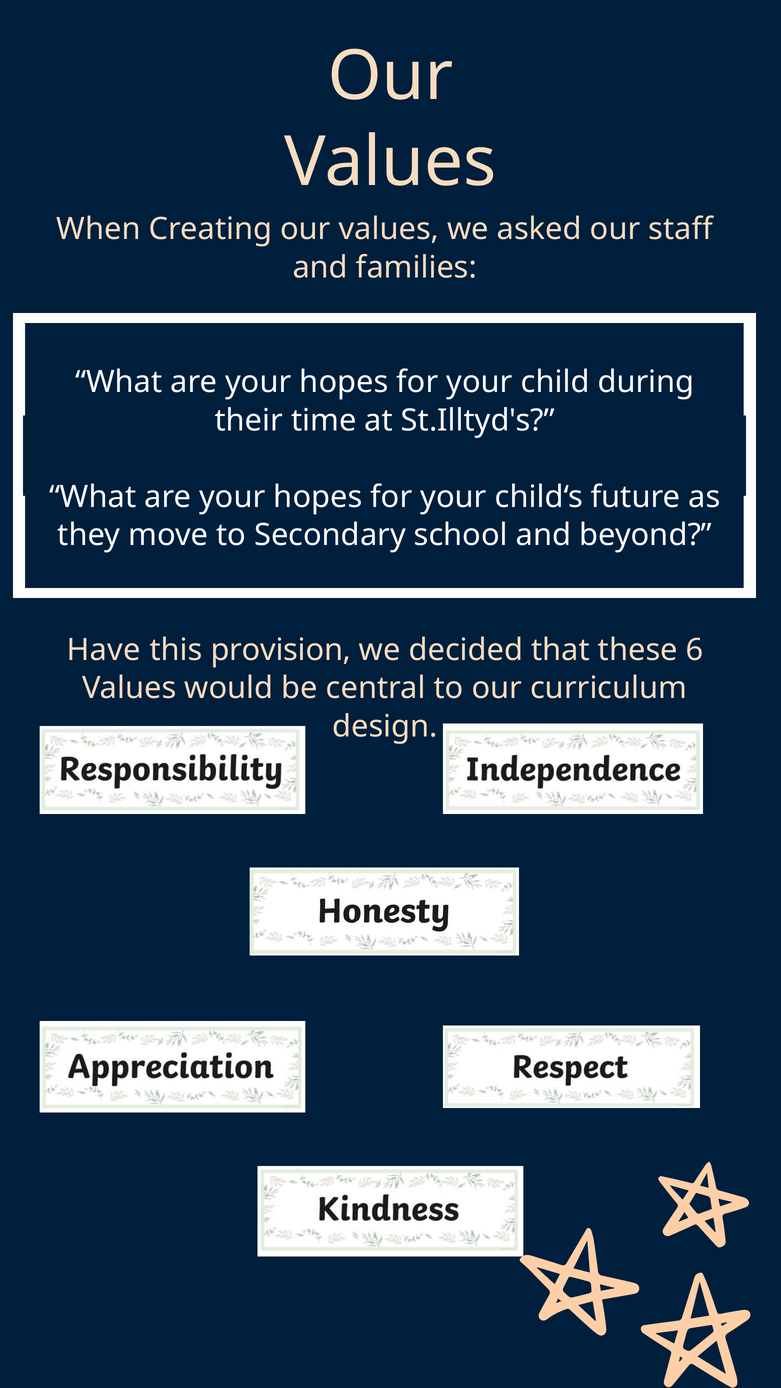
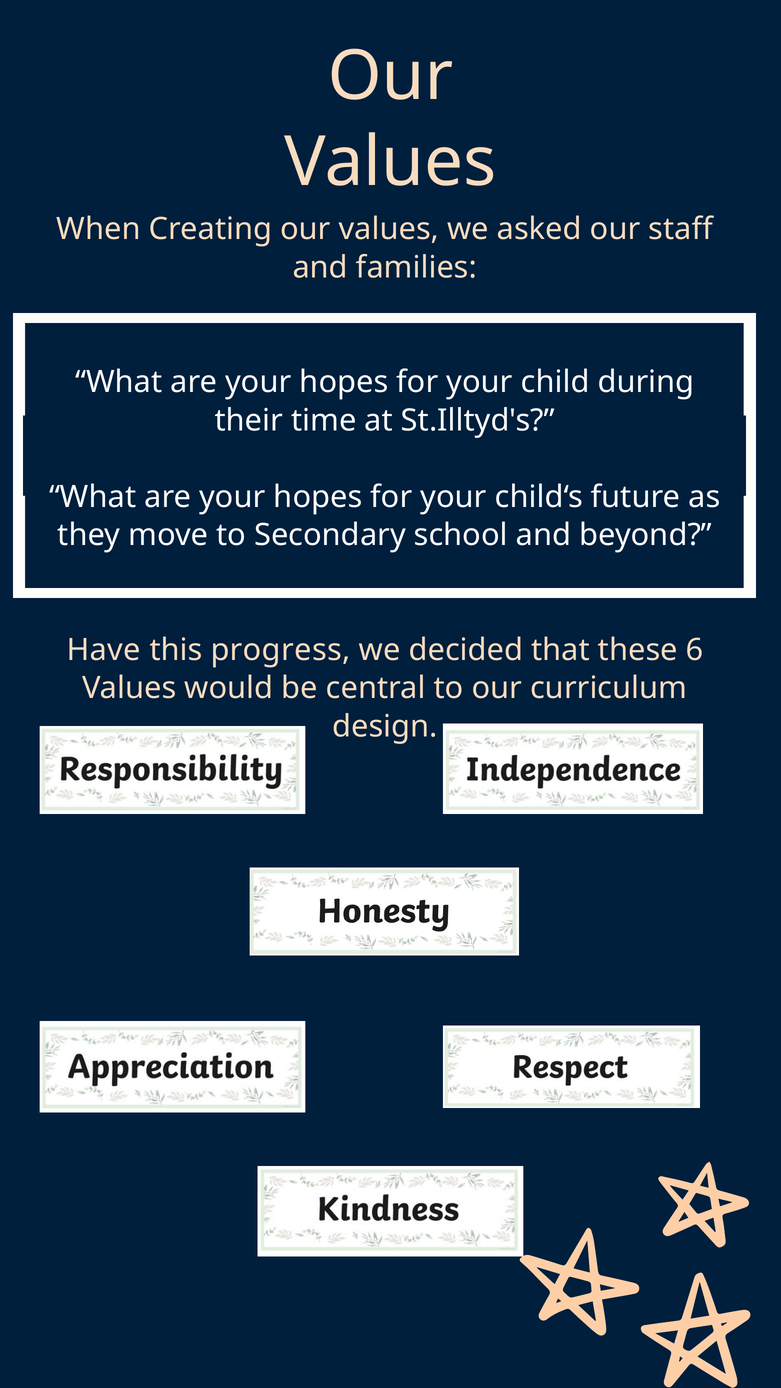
provision: provision -> progress (281, 650)
